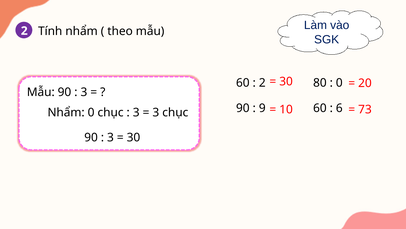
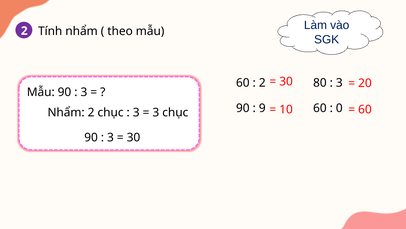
0: 0 -> 3 (339, 83)
6: 6 -> 0 (339, 108)
73: 73 -> 60 (365, 109)
Nhẩm 0: 0 -> 2 (91, 112)
